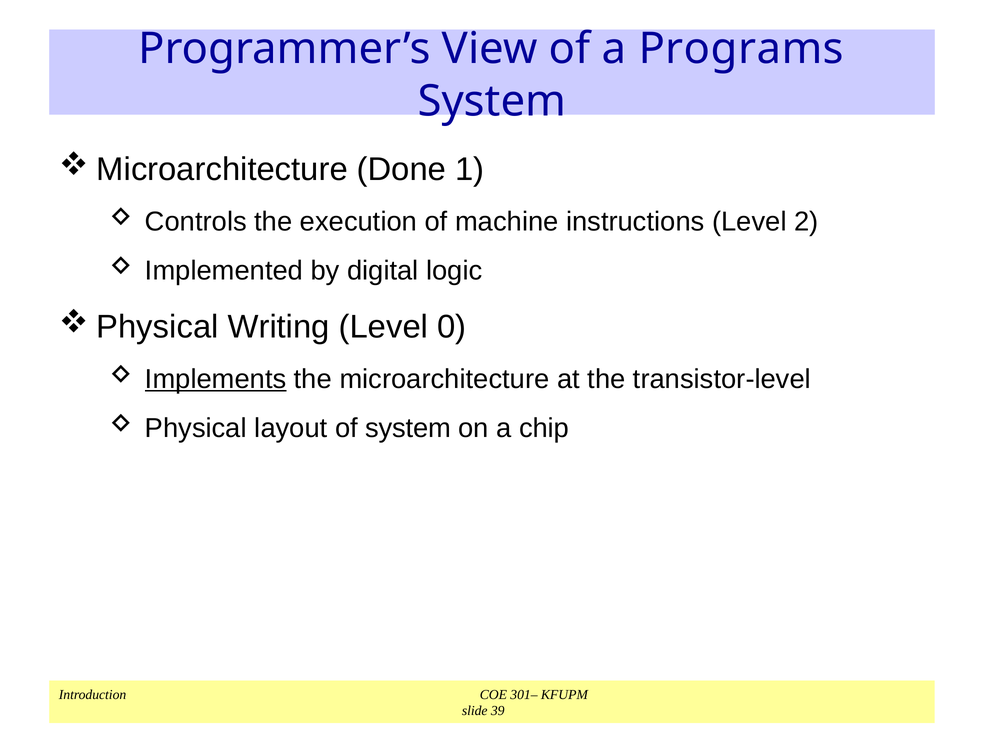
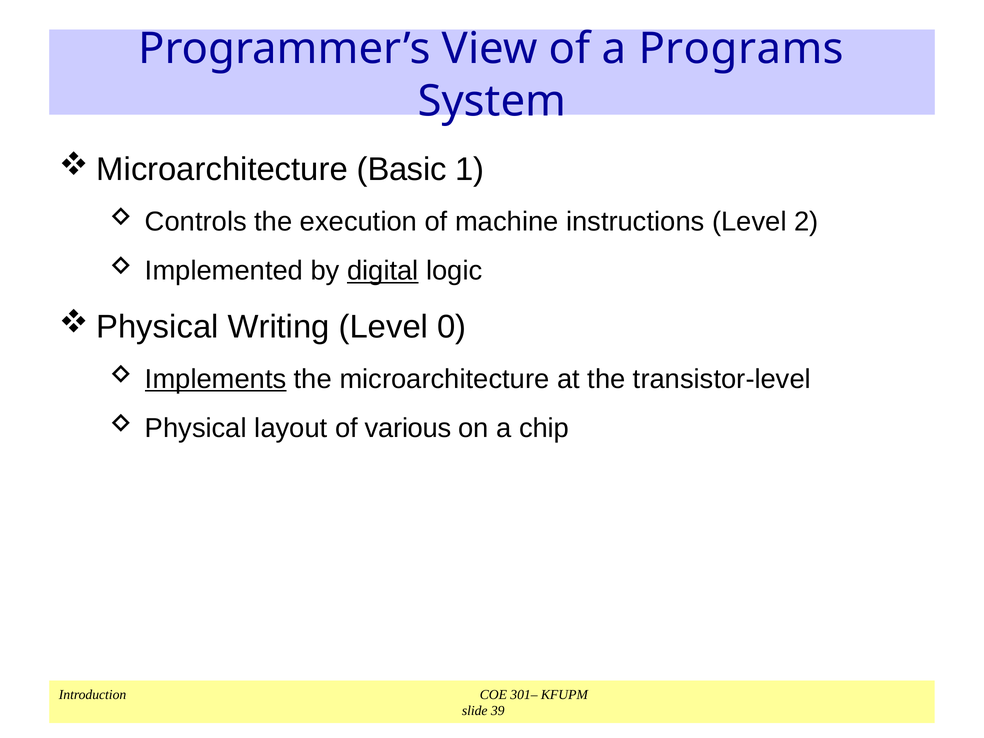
Done: Done -> Basic (402, 170)
digital underline: none -> present (383, 271)
of system: system -> various (408, 428)
